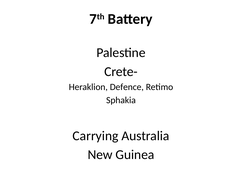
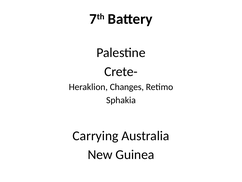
Defence: Defence -> Changes (127, 87)
